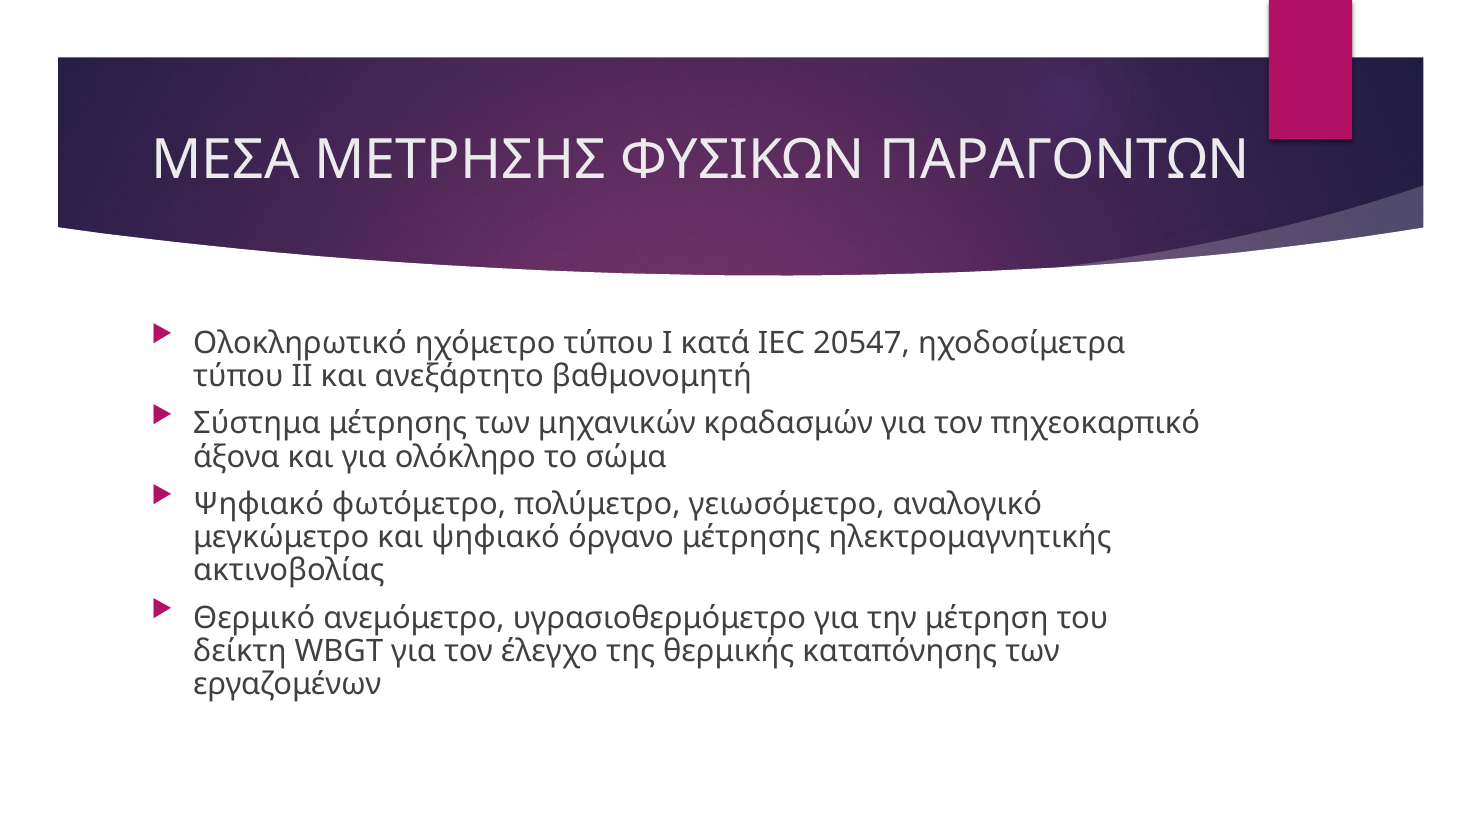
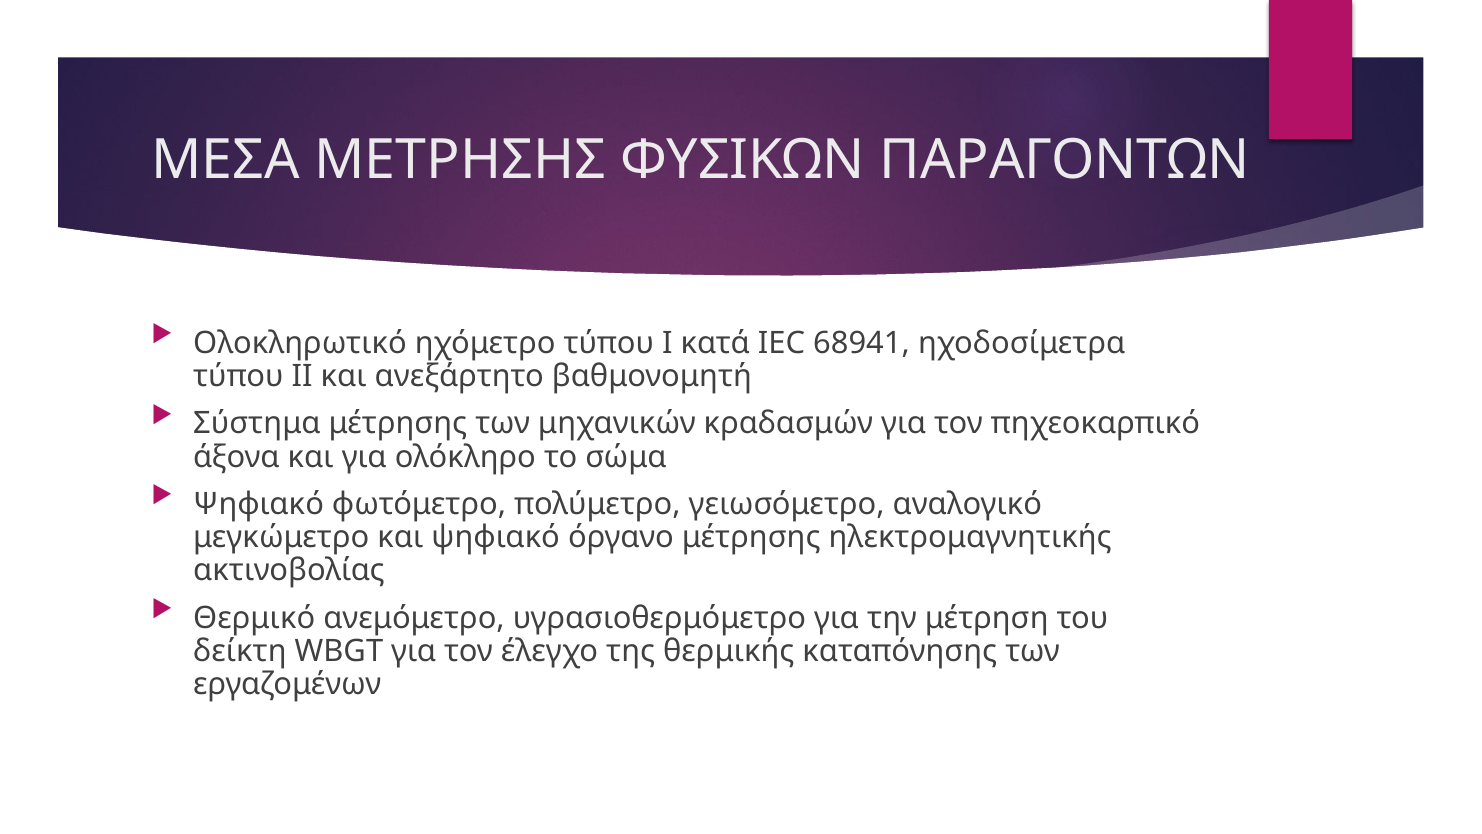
20547: 20547 -> 68941 (862, 343)
